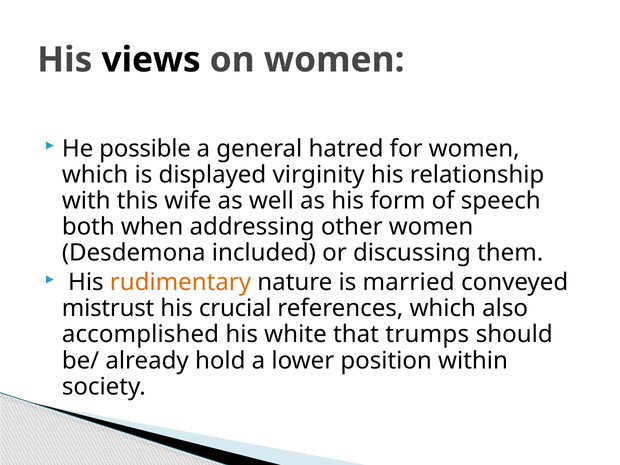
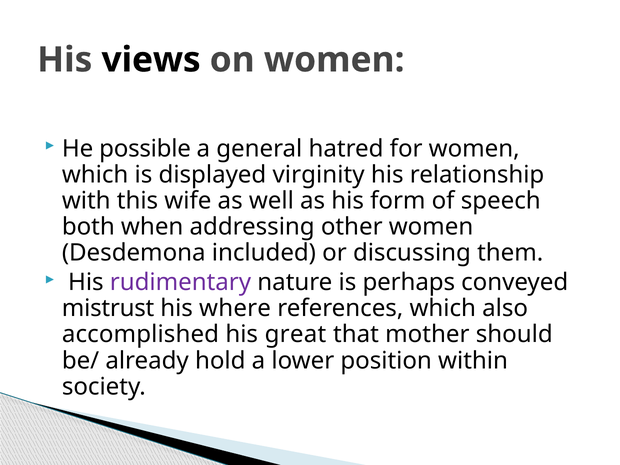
rudimentary colour: orange -> purple (180, 282)
married: married -> perhaps (409, 282)
crucial: crucial -> where (235, 308)
white: white -> great (295, 335)
trumps: trumps -> mother (427, 335)
